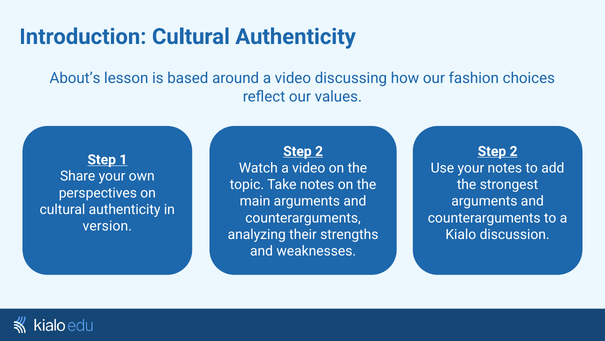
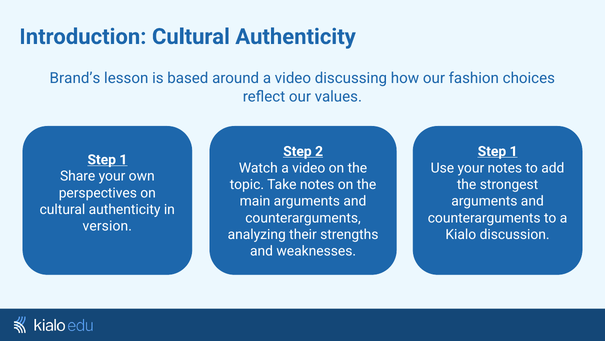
About’s: About’s -> Brand’s (75, 78)
2: 2 -> 1 (514, 151)
